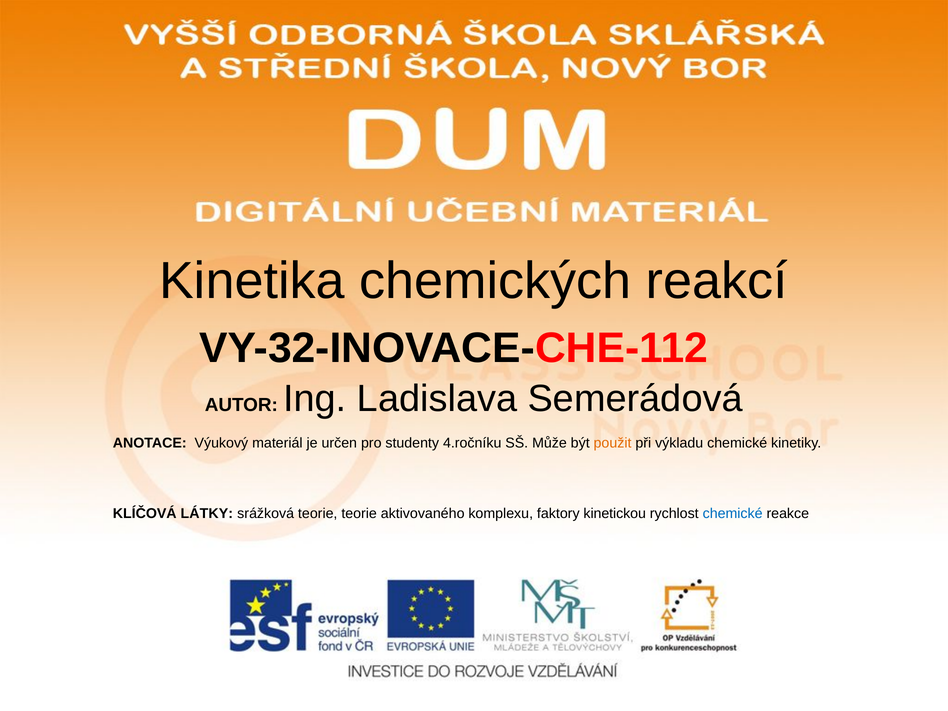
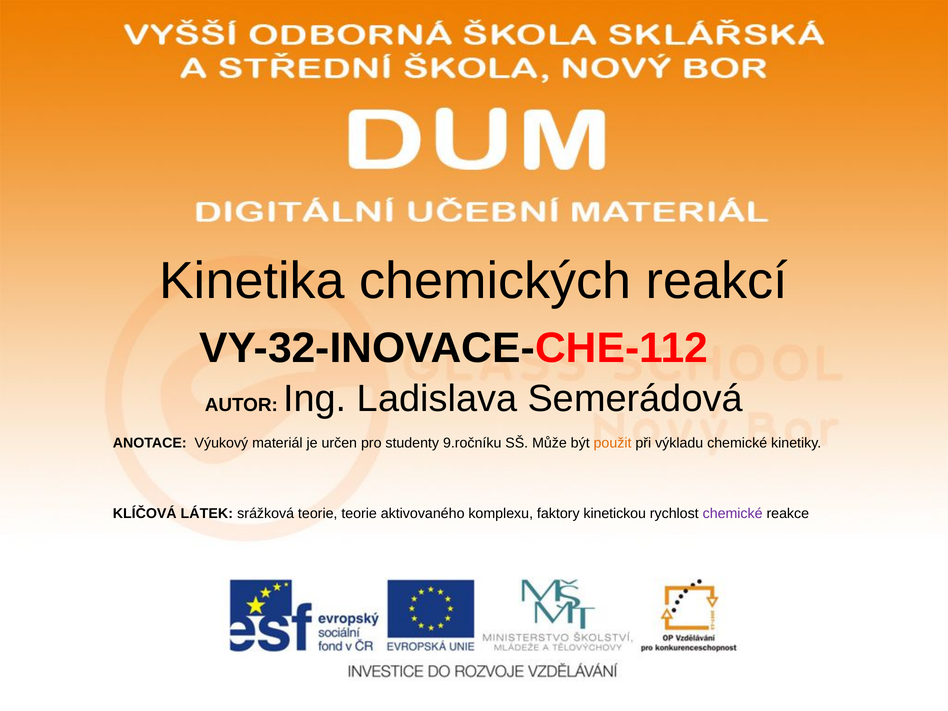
4.ročníku: 4.ročníku -> 9.ročníku (472, 443)
LÁTKY: LÁTKY -> LÁTEK (207, 514)
chemické colour: blue -> purple (733, 514)
